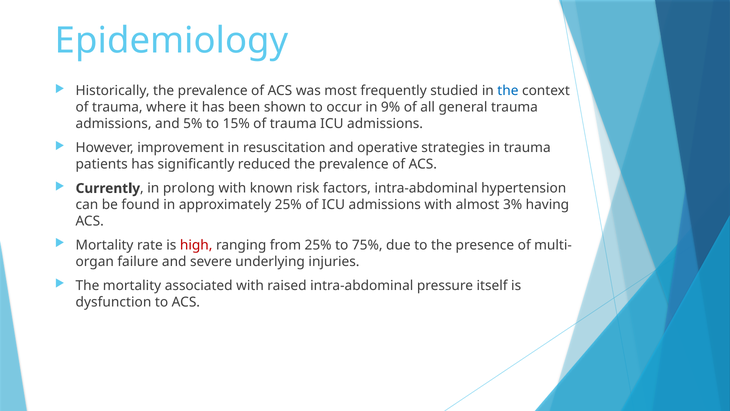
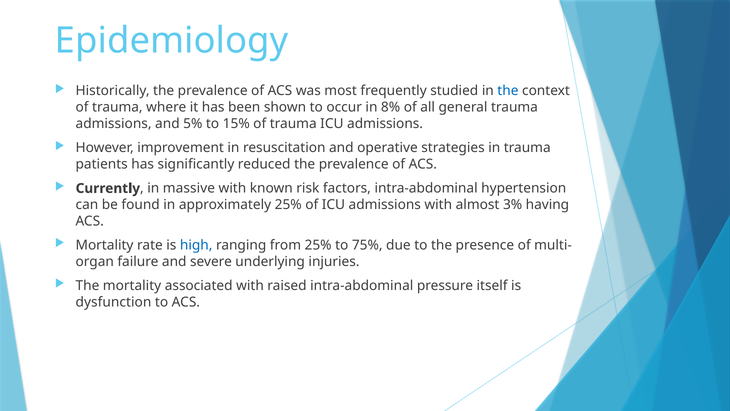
9%: 9% -> 8% (391, 107)
prolong: prolong -> massive (189, 188)
high colour: red -> blue (196, 245)
